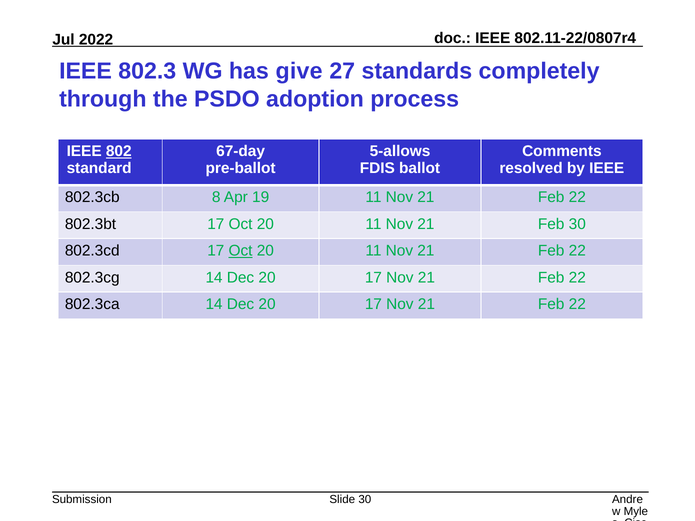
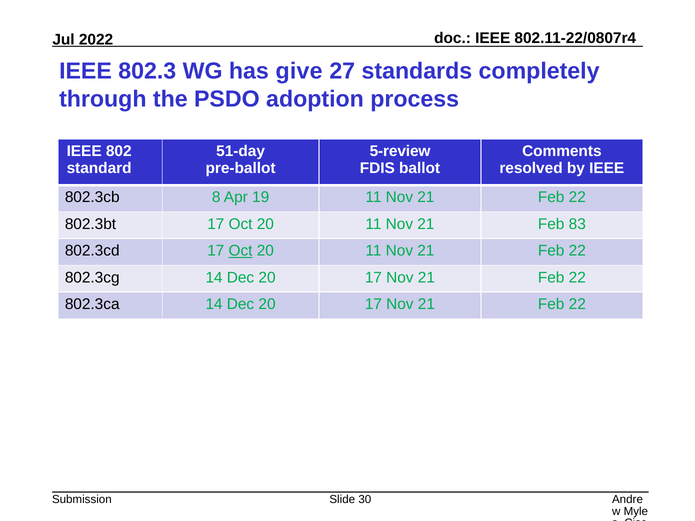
802 underline: present -> none (119, 151)
67-day: 67-day -> 51-day (241, 151)
5-allows: 5-allows -> 5-review (400, 151)
Feb 30: 30 -> 83 (577, 224)
